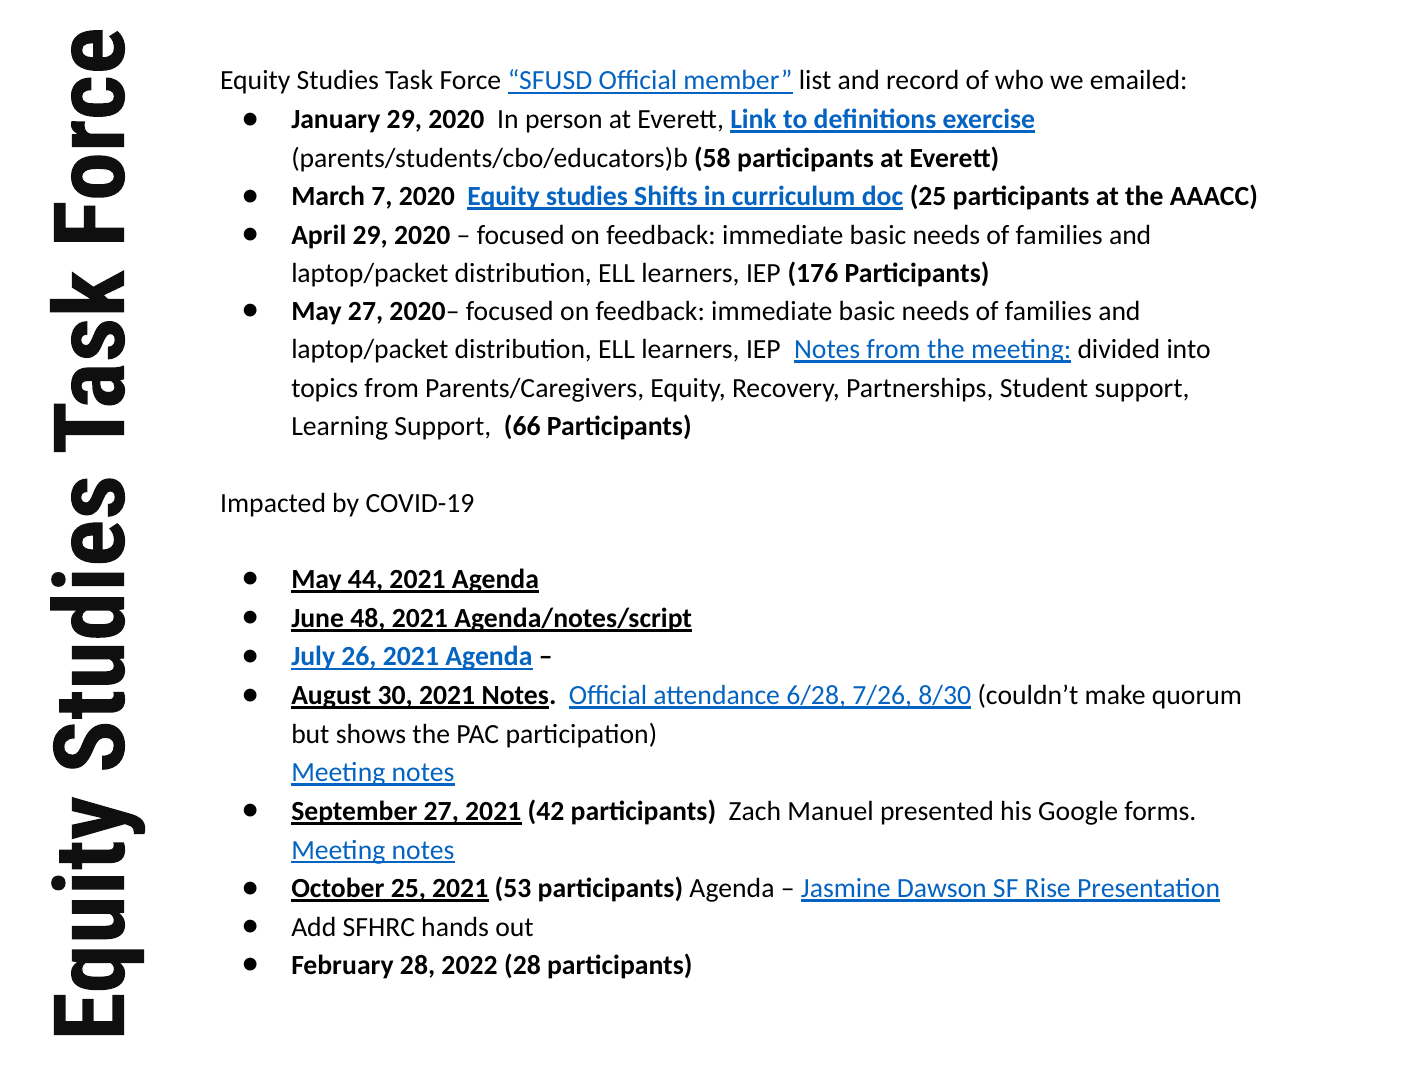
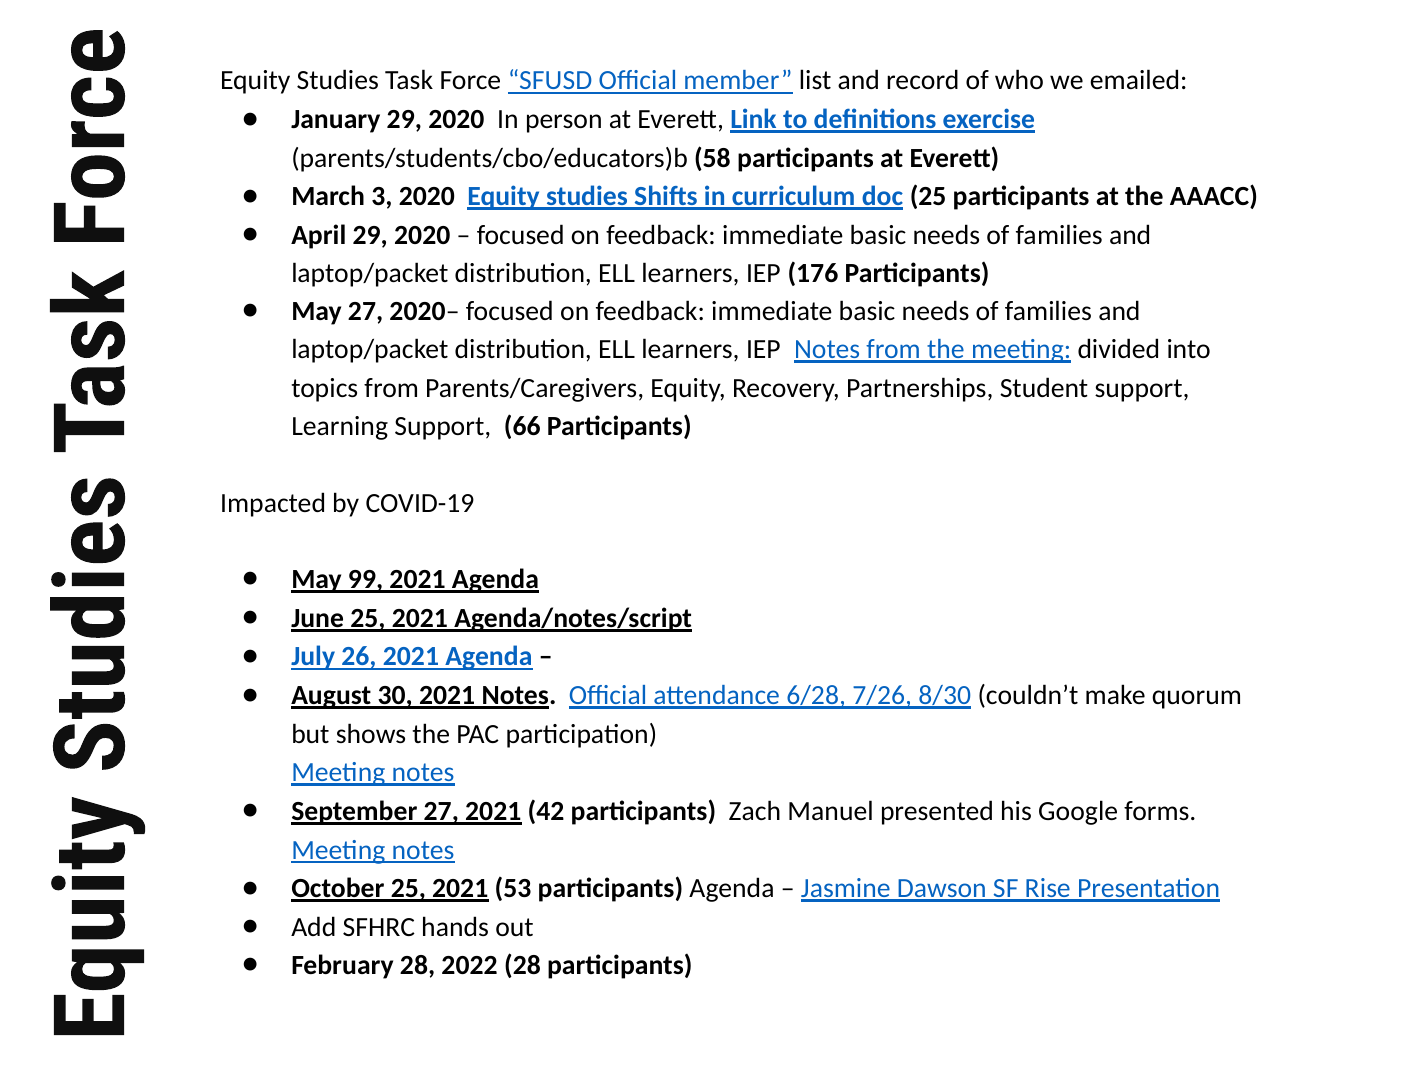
7: 7 -> 3 (382, 196)
44: 44 -> 99 (366, 579)
June 48: 48 -> 25 (368, 618)
